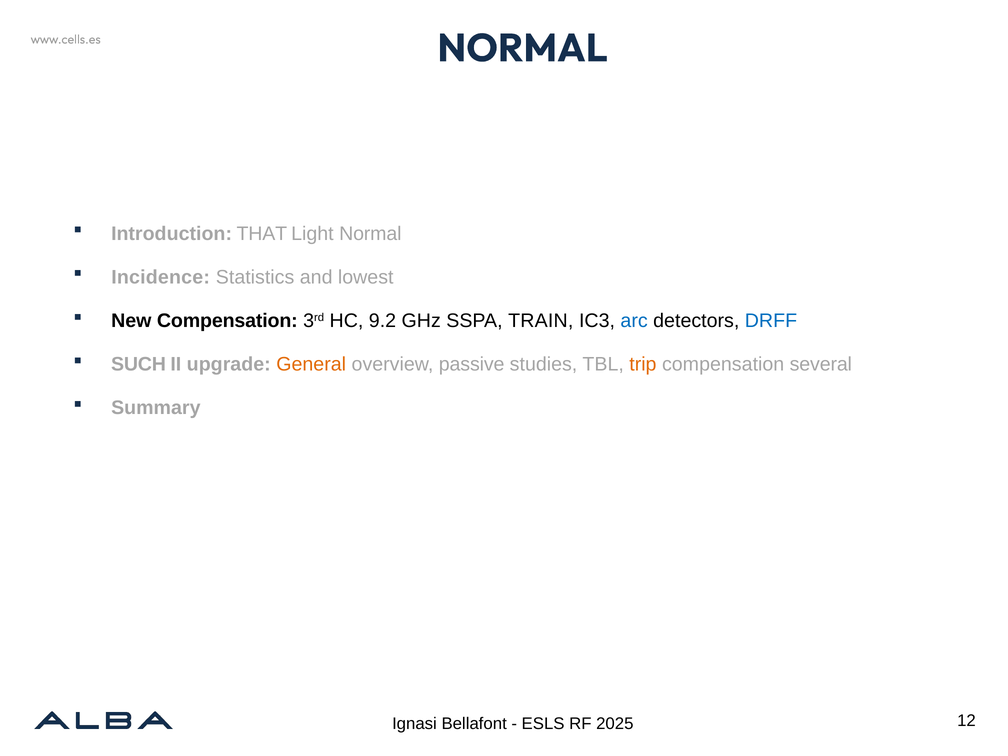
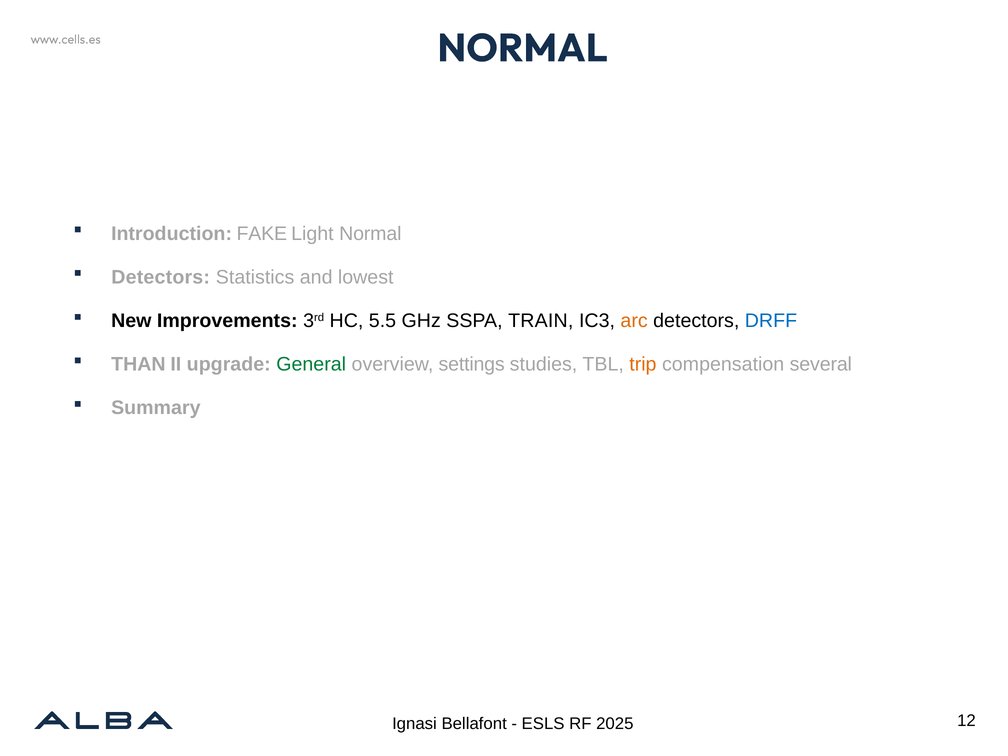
THAT: THAT -> FAKE (262, 234)
Incidence: Incidence -> Detectors (161, 277)
New Compensation: Compensation -> Improvements (227, 321)
9.2: 9.2 -> 5.5 (382, 321)
arc colour: blue -> orange (634, 321)
SUCH: SUCH -> THAN (138, 364)
General colour: orange -> green (311, 364)
passive: passive -> settings (472, 364)
